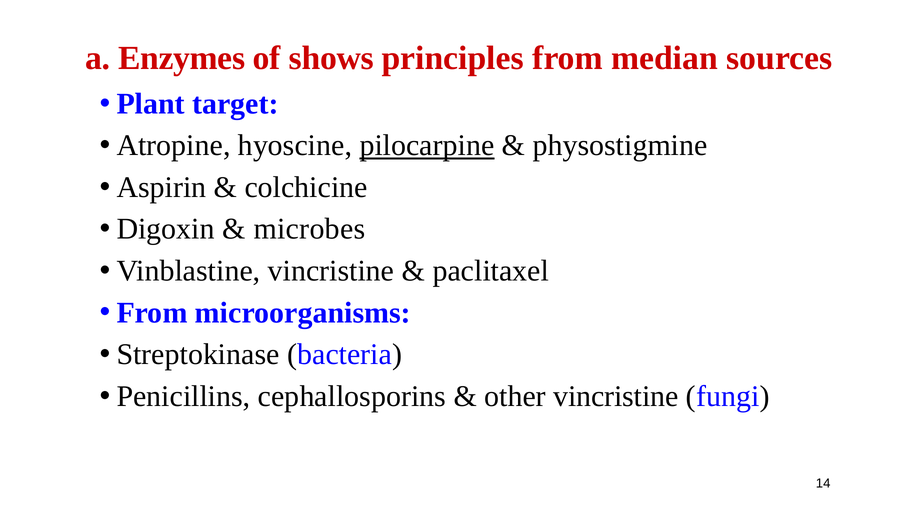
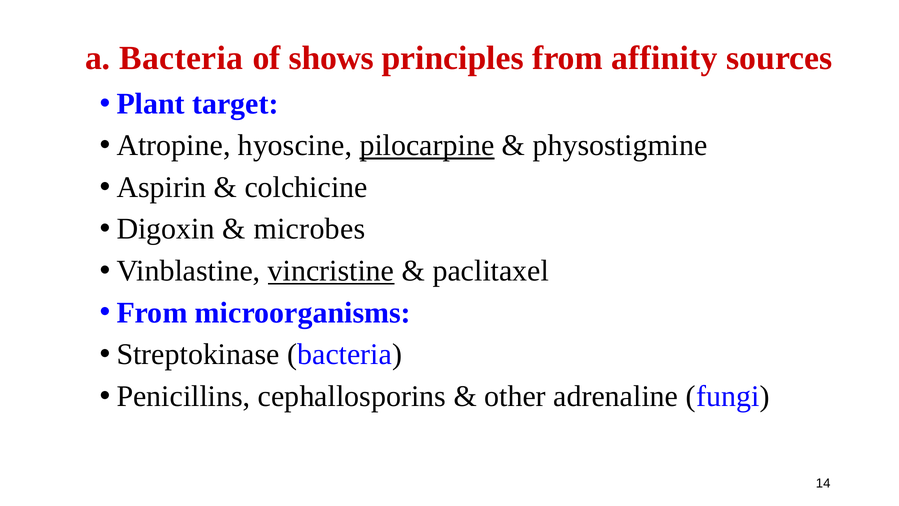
a Enzymes: Enzymes -> Bacteria (181, 58)
median: median -> affinity (664, 58)
vincristine underline: none -> present (331, 271)
other vincristine: vincristine -> adrenaline (616, 396)
